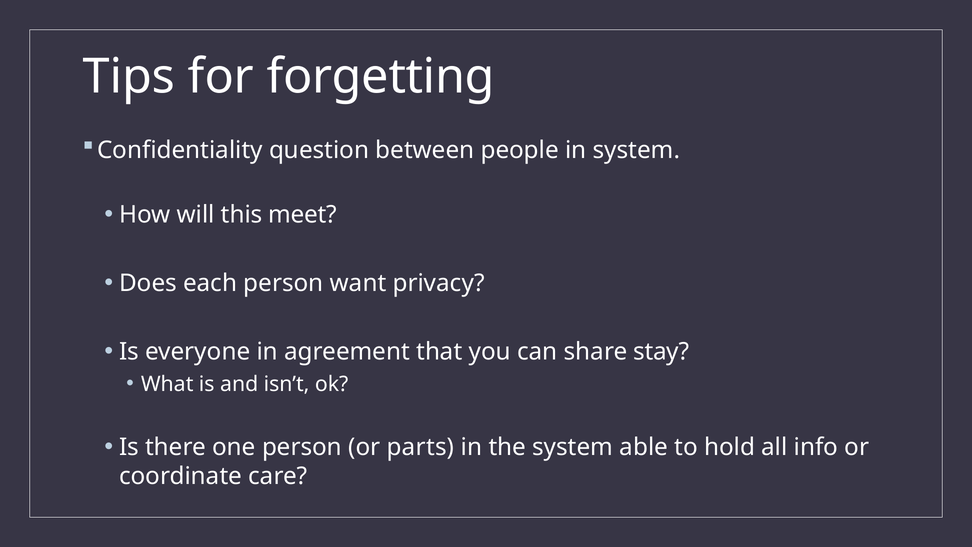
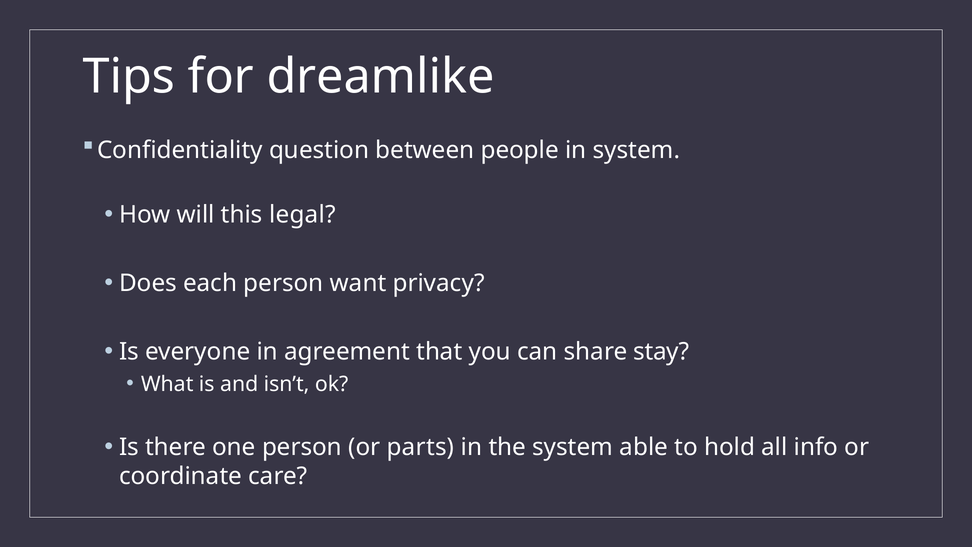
forgetting: forgetting -> dreamlike (381, 76)
meet: meet -> legal (302, 215)
